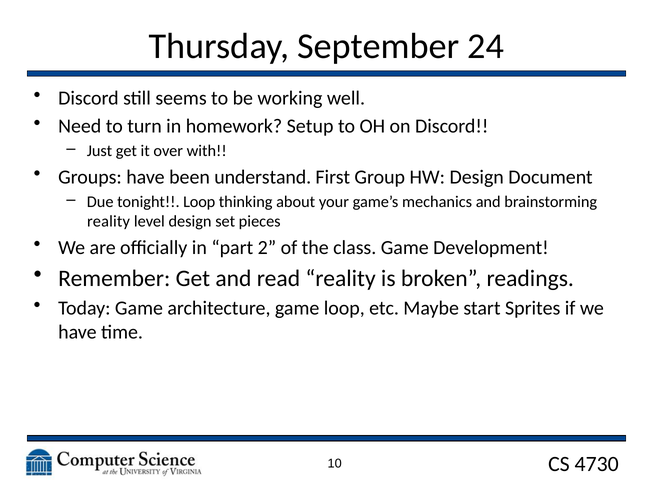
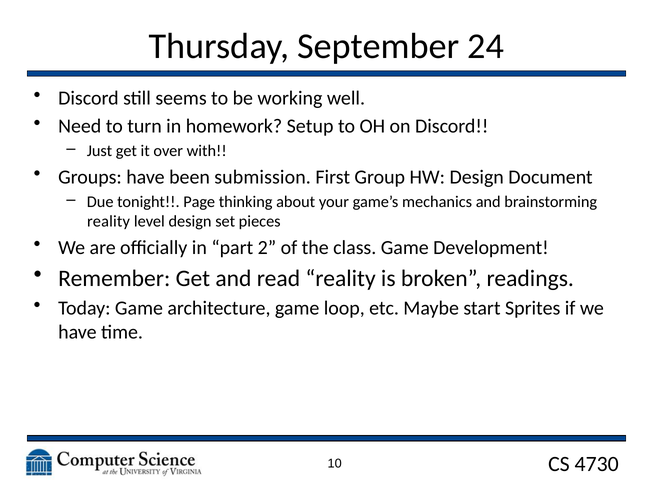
understand: understand -> submission (263, 177)
tonight Loop: Loop -> Page (199, 202)
